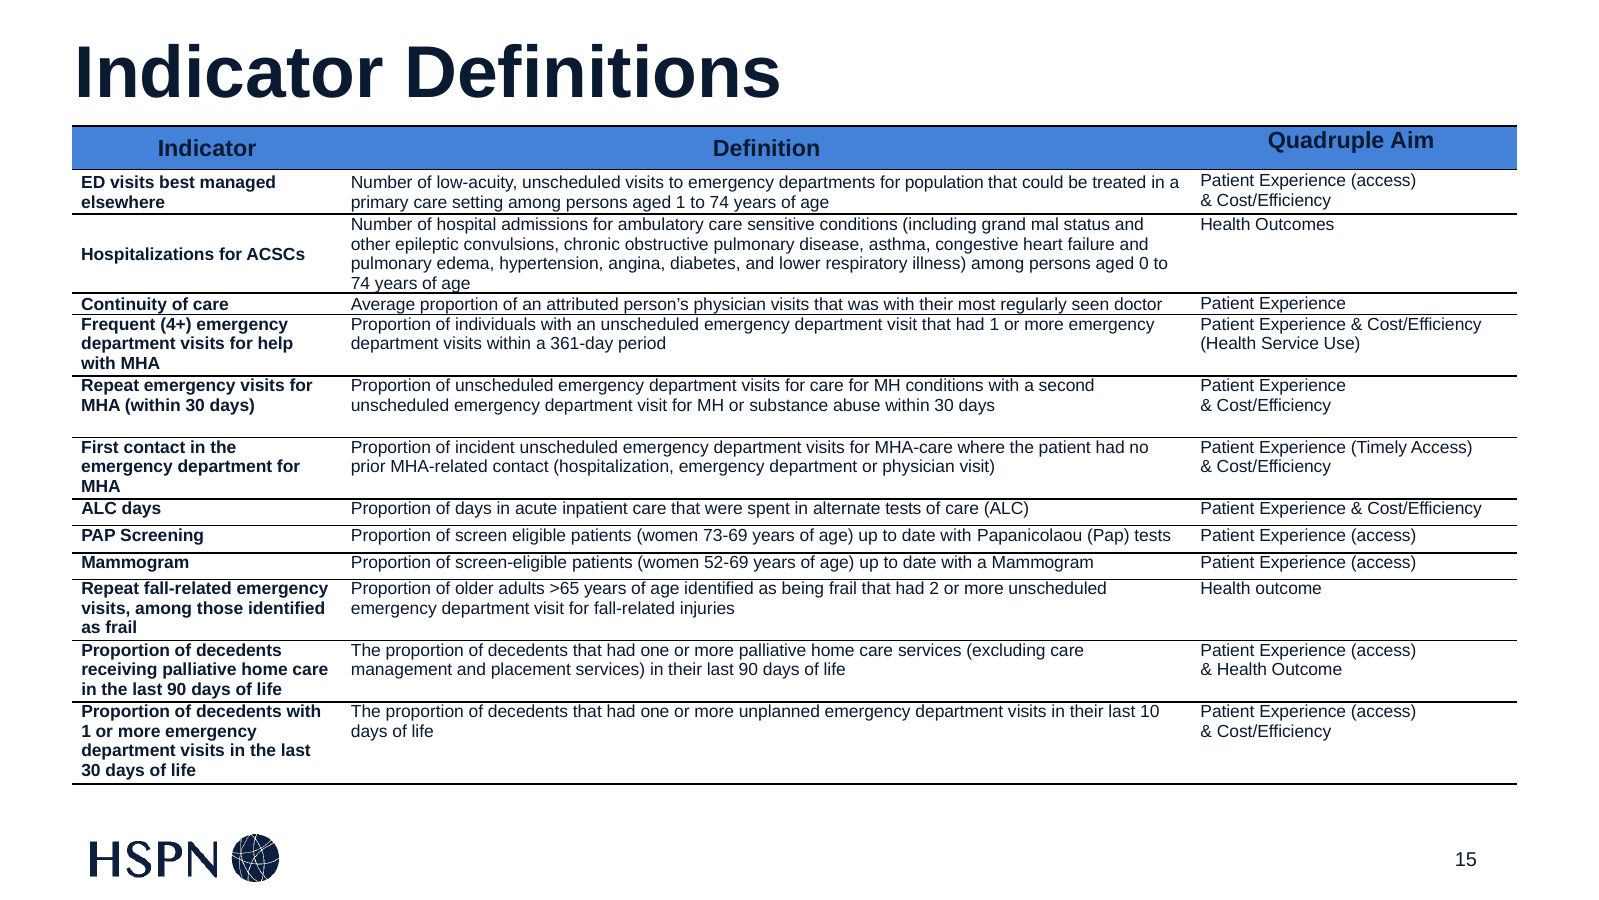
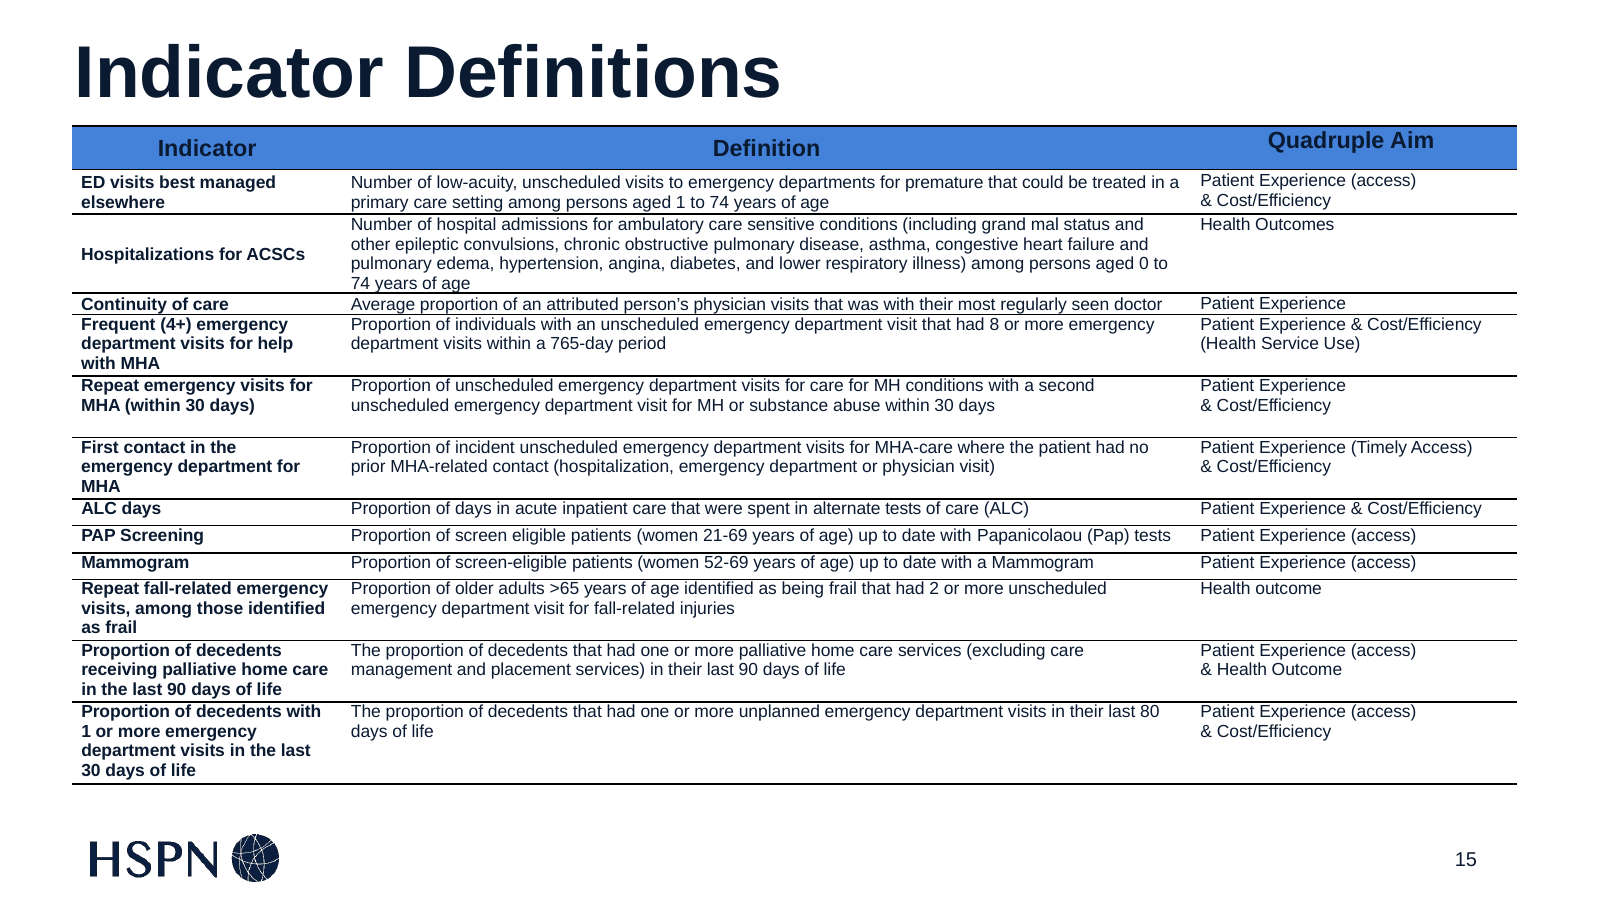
population: population -> premature (944, 183)
had 1: 1 -> 8 (994, 324)
361-day: 361-day -> 765-day (582, 344)
73-69: 73-69 -> 21-69 (725, 535)
10: 10 -> 80 (1150, 712)
